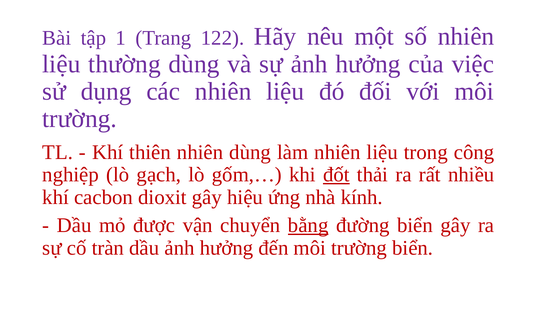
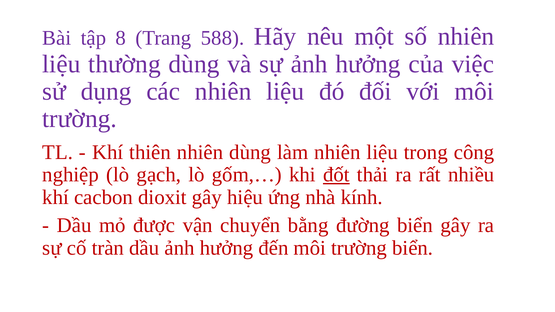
1: 1 -> 8 (121, 38)
122: 122 -> 588 (223, 38)
bằng underline: present -> none (308, 226)
